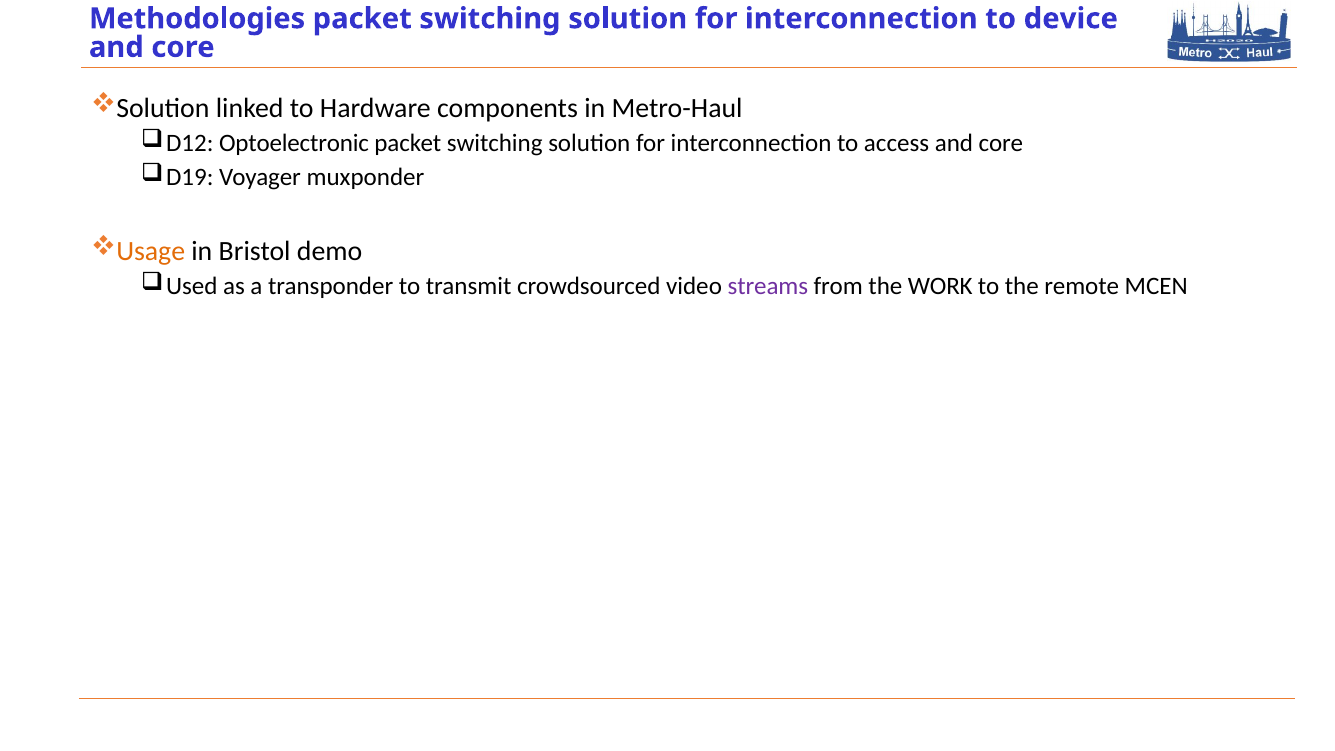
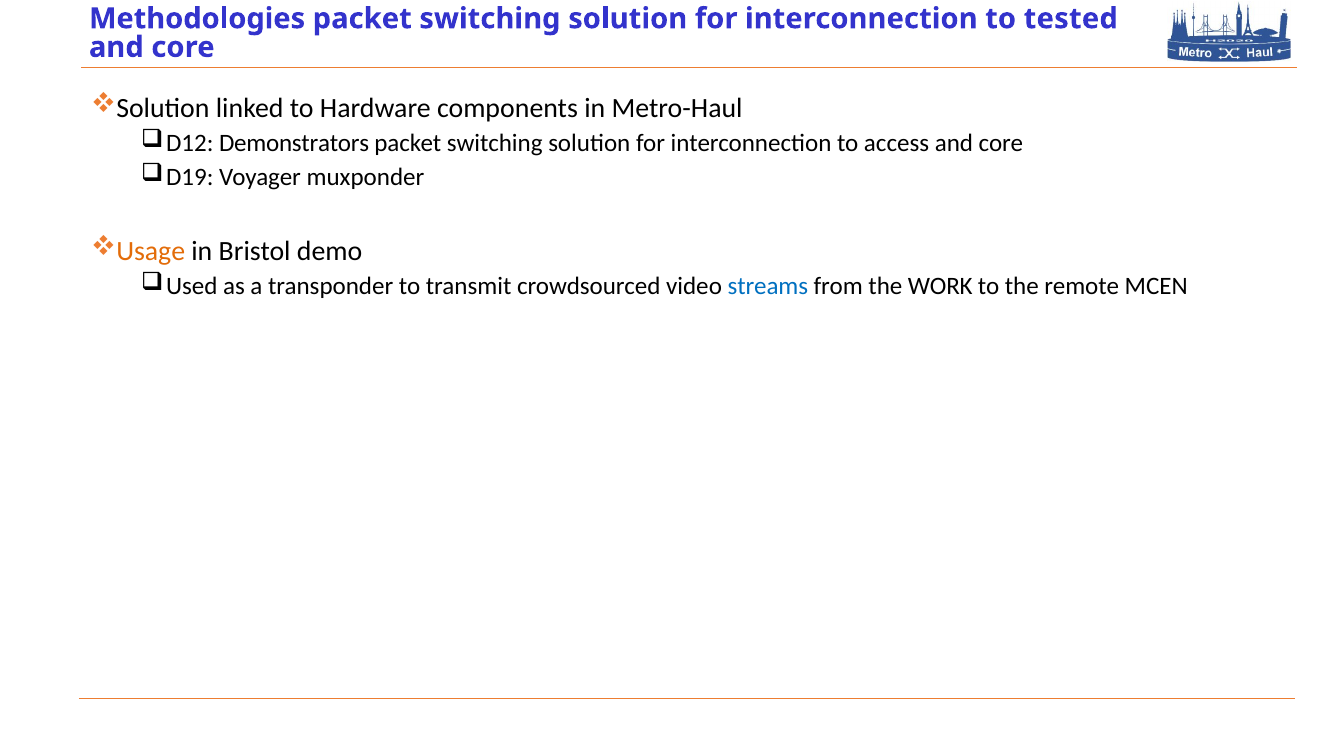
device: device -> tested (1071, 19)
Optoelectronic: Optoelectronic -> Demonstrators (294, 143)
streams colour: purple -> blue (768, 286)
